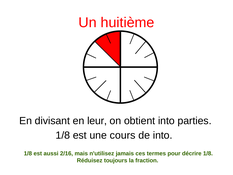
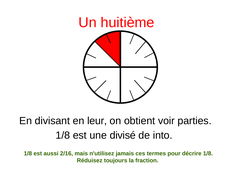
obtient into: into -> voir (166, 121)
cours: cours -> divisé (123, 135)
